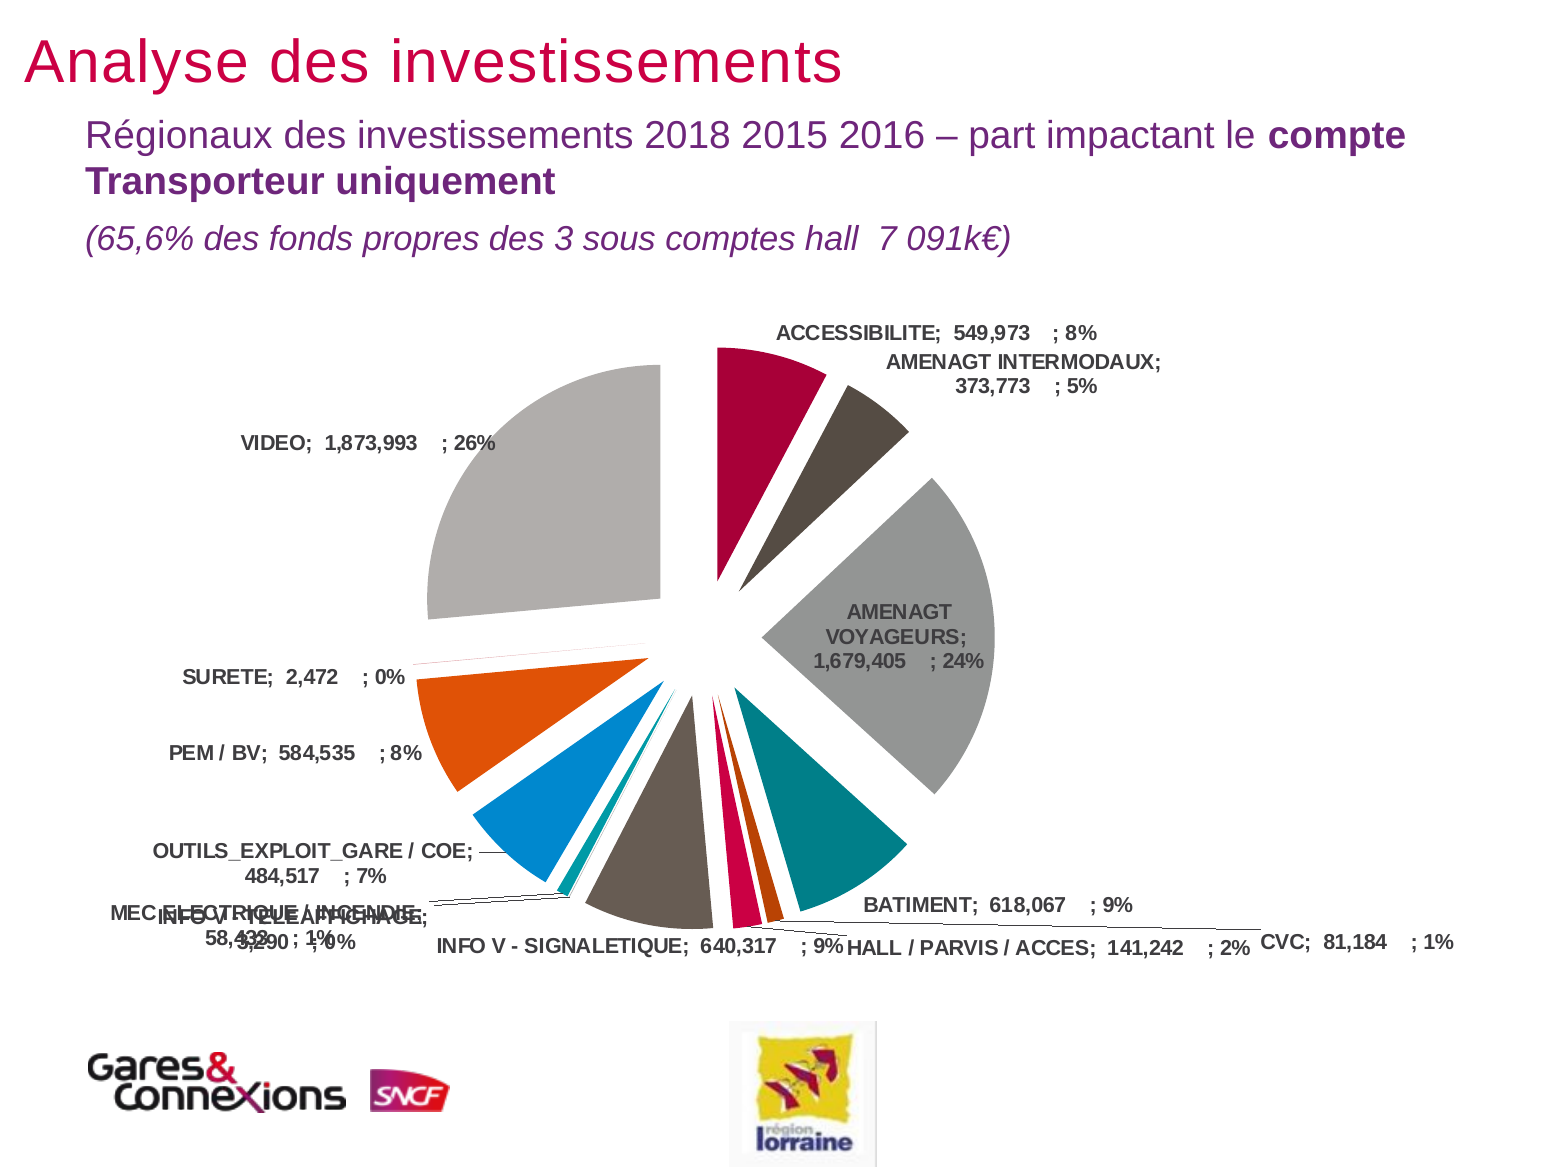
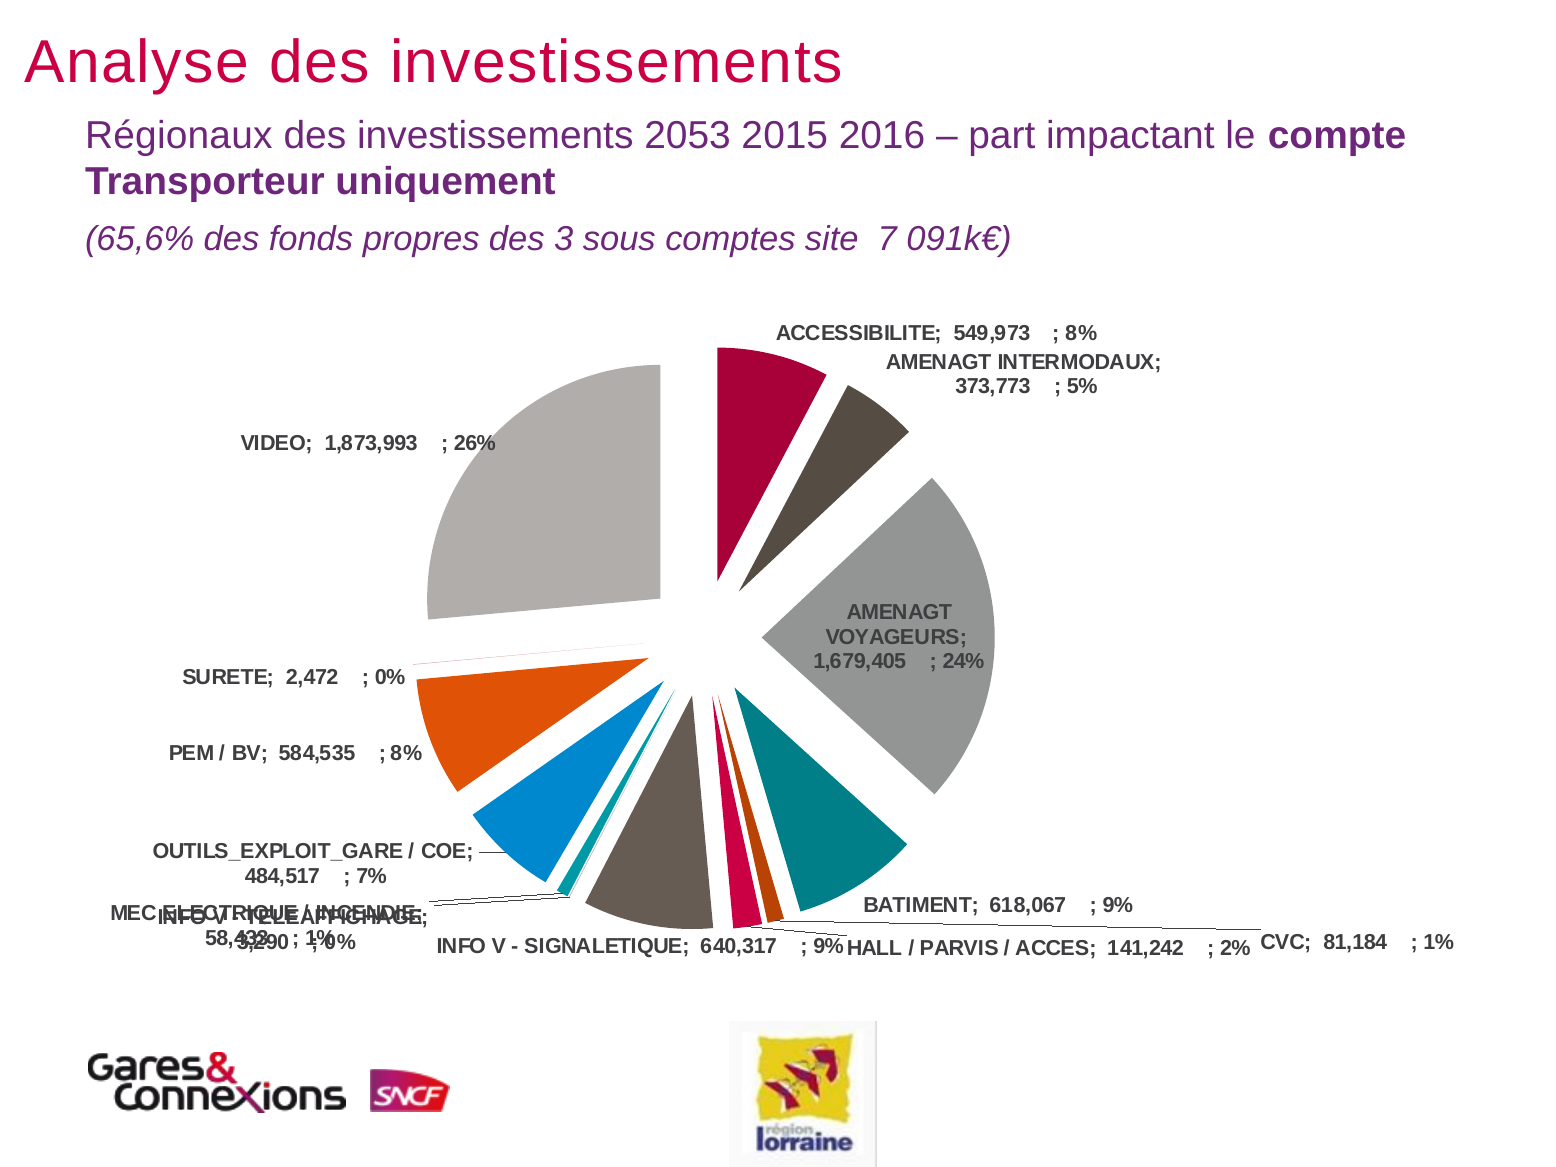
2018: 2018 -> 2053 (688, 135)
comptes hall: hall -> site (832, 239)
